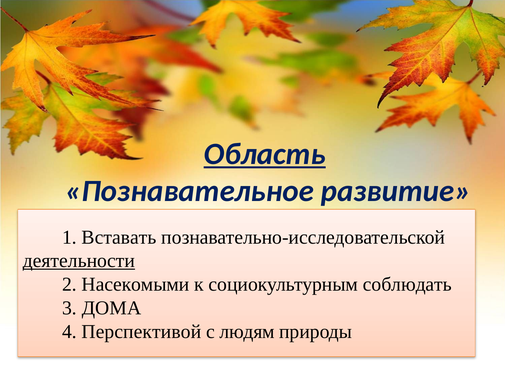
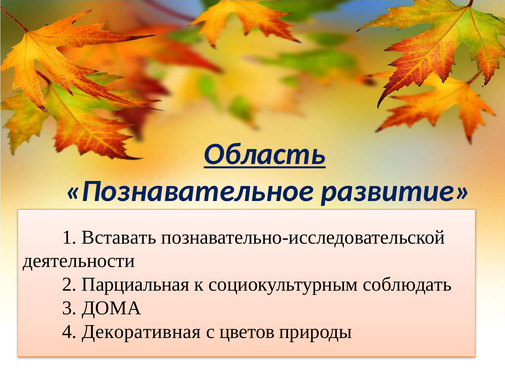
деятельности underline: present -> none (79, 261)
Насекомыми: Насекомыми -> Парциальная (136, 284)
Перспективой: Перспективой -> Декоративная (141, 331)
людям: людям -> цветов (247, 331)
